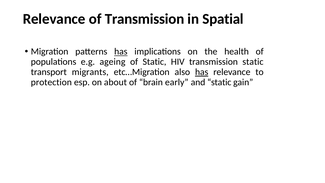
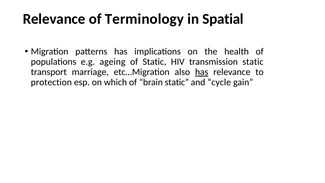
of Transmission: Transmission -> Terminology (144, 19)
has underline: present -> none (121, 52)
migrants: migrants -> marriage (90, 72)
about: about -> which (115, 82)
brain early: early -> static (177, 82)
and static: static -> cycle (219, 82)
